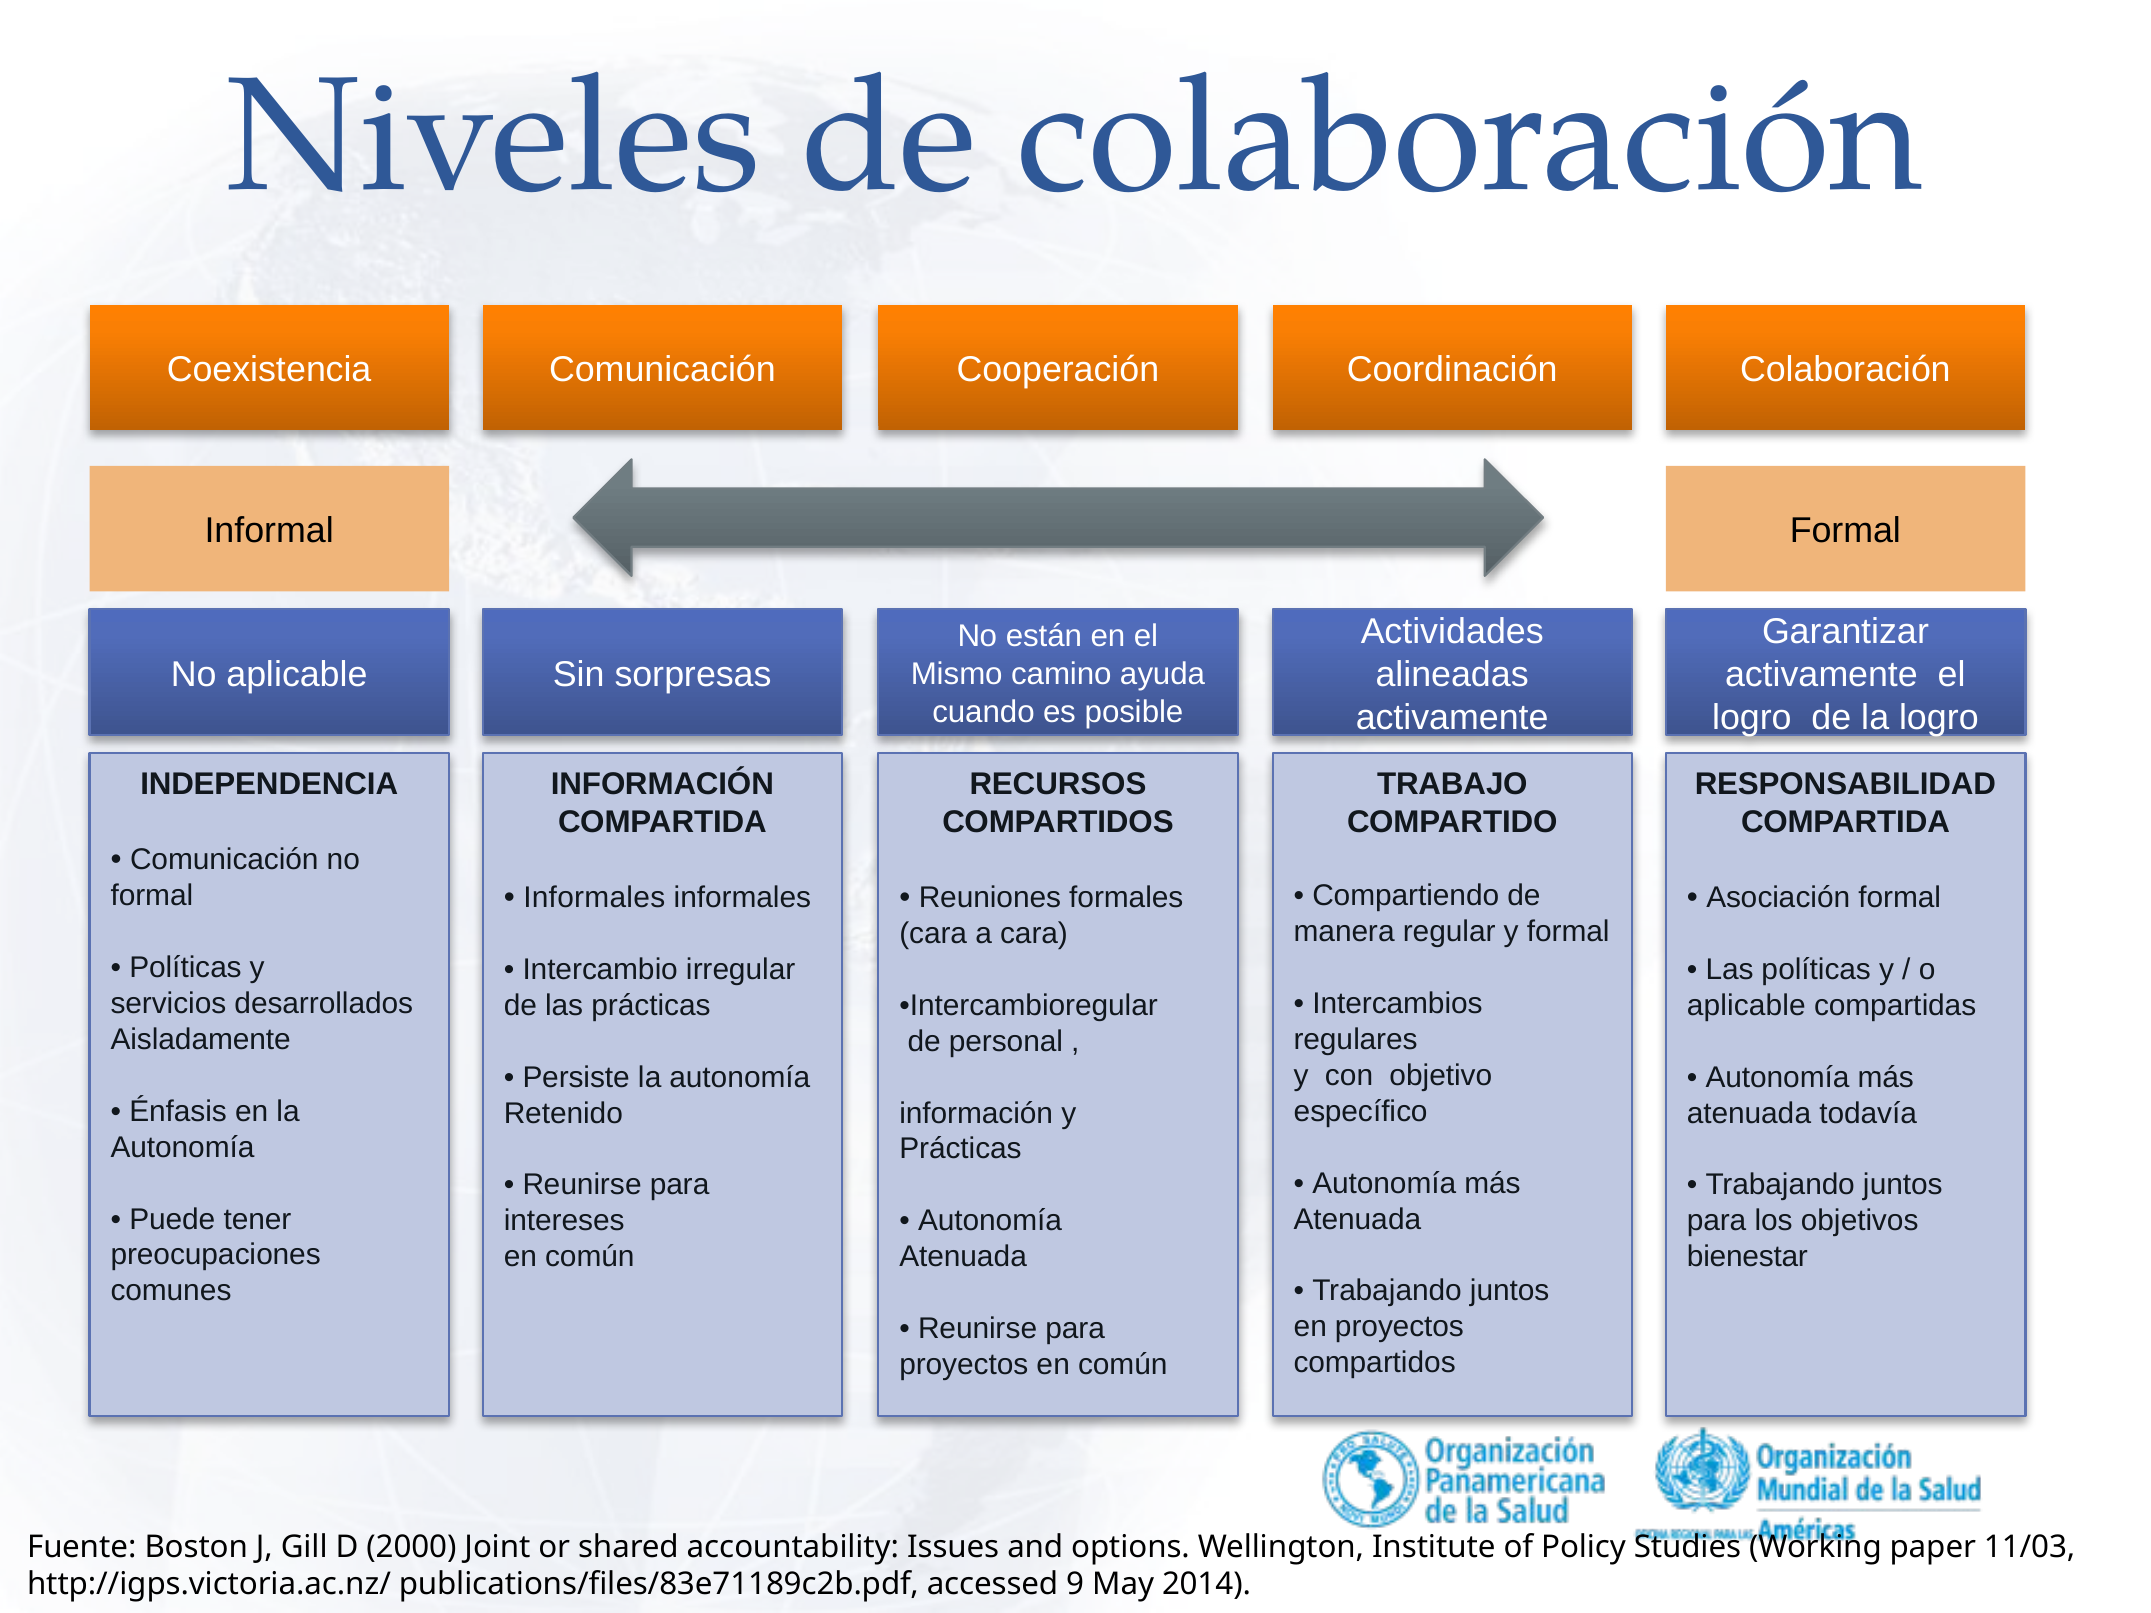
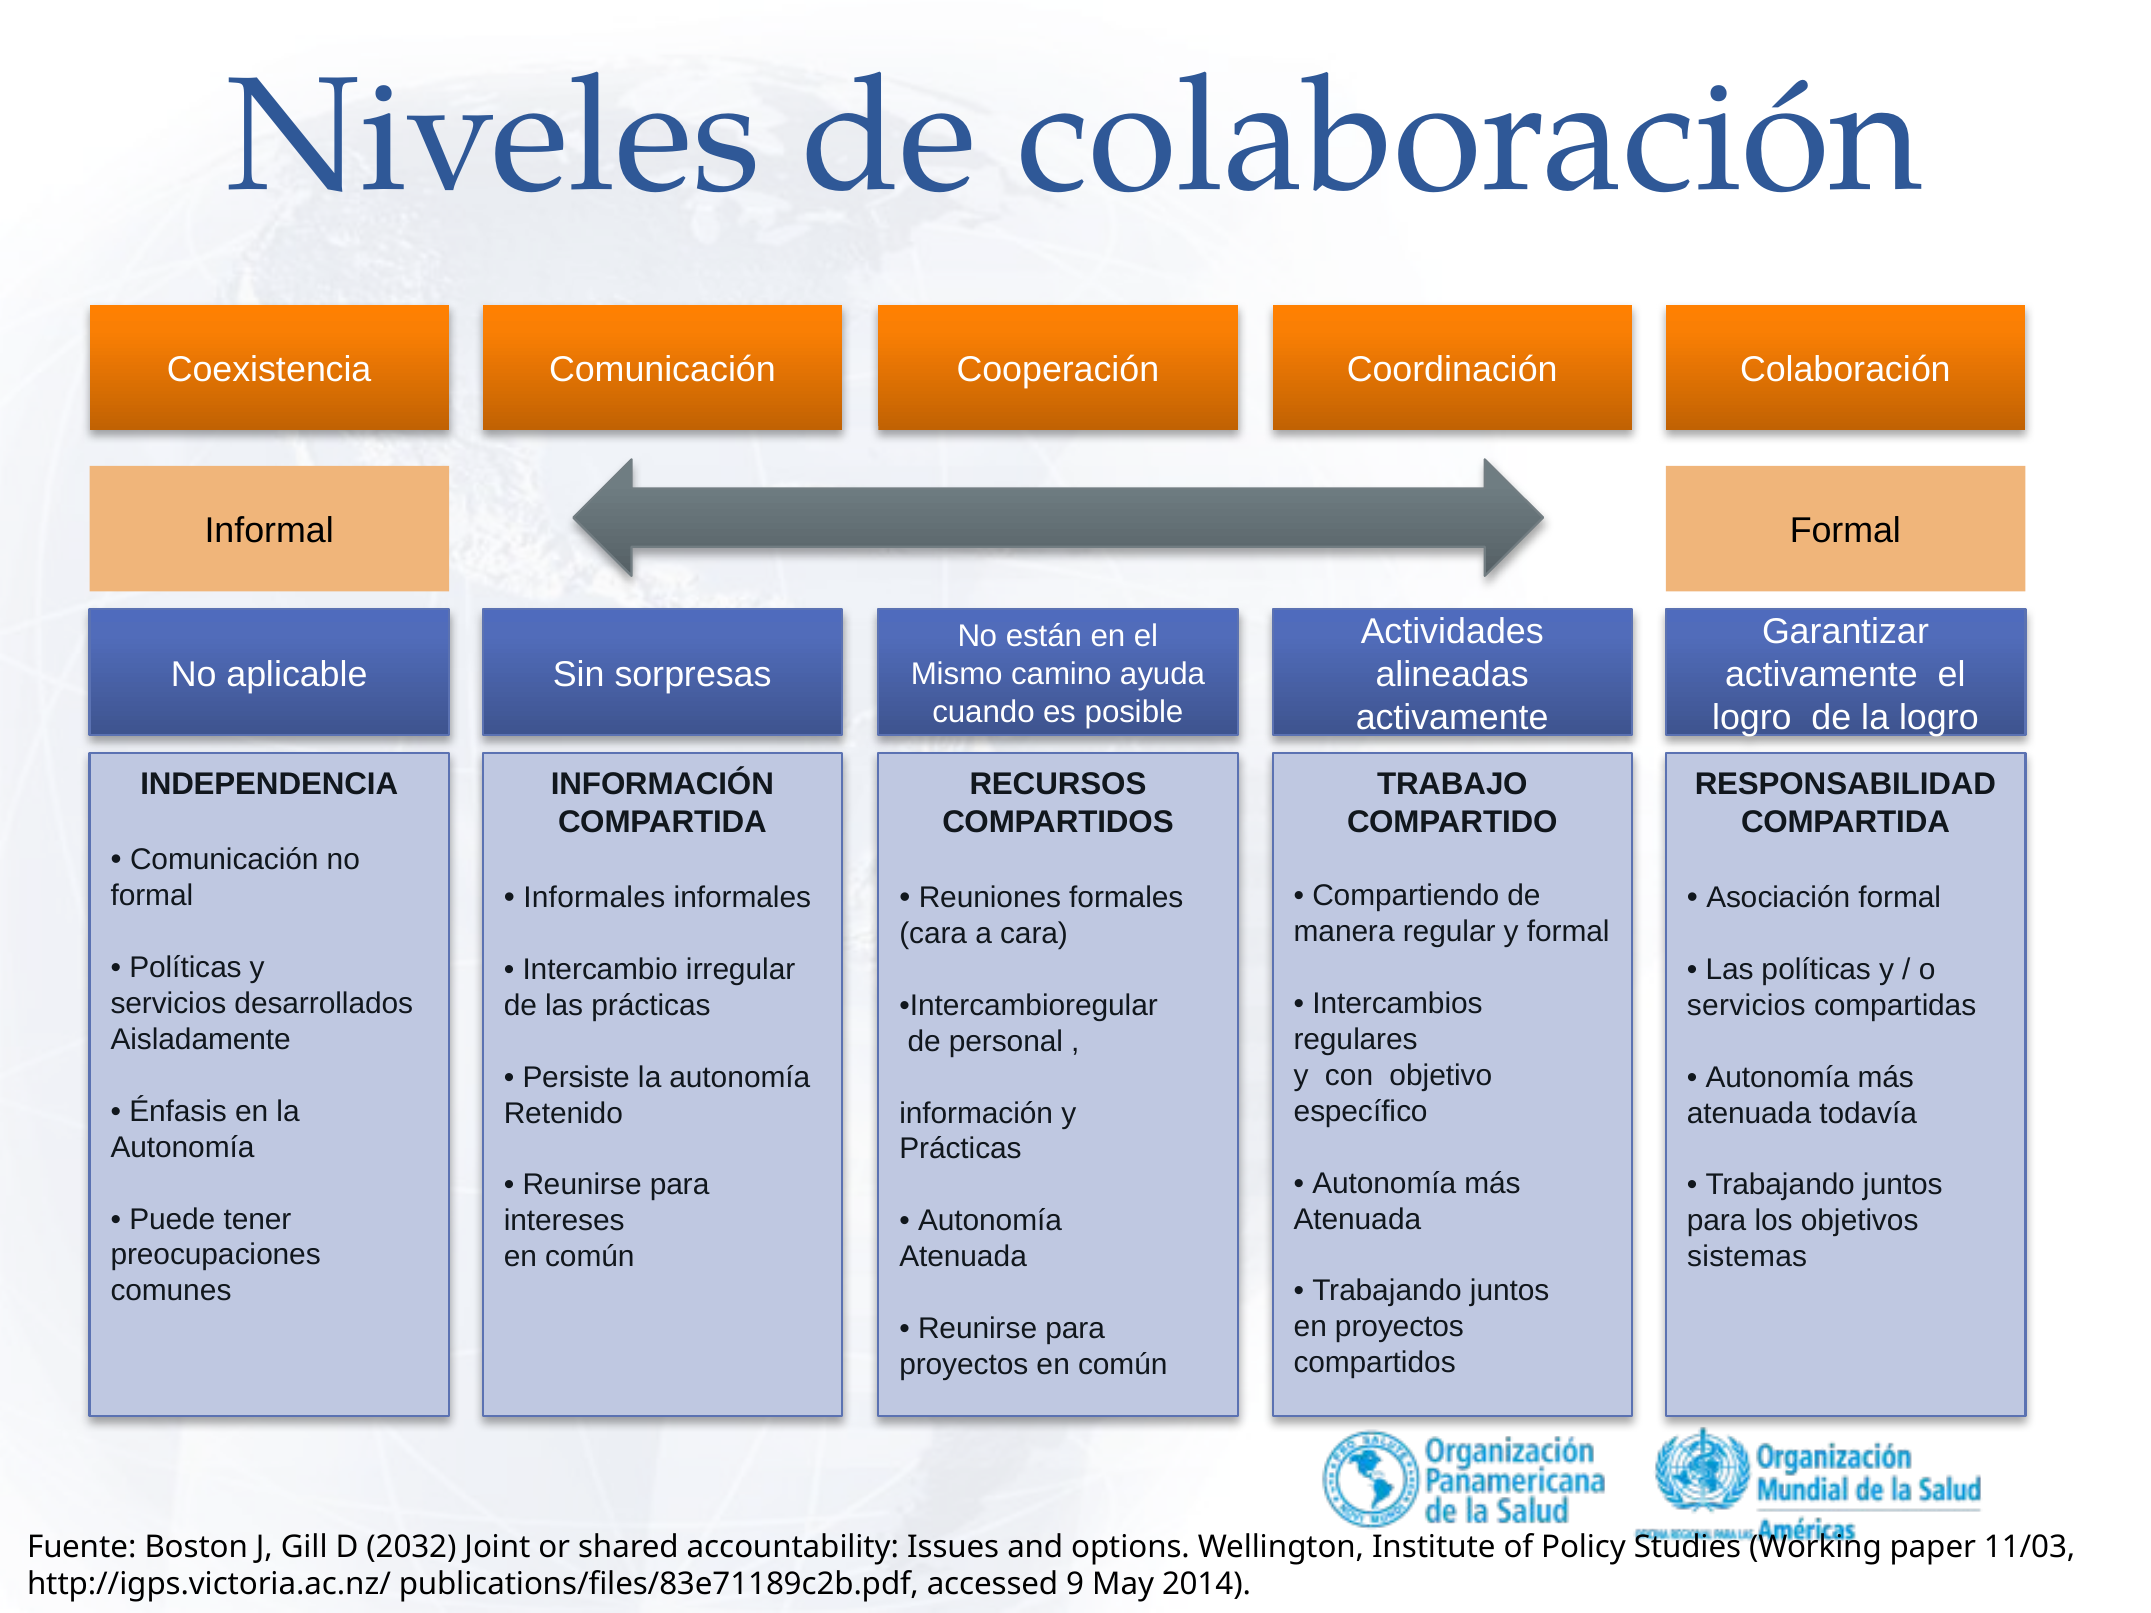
aplicable: aplicable -> servicios (1746, 1006)
bienestar: bienestar -> sistemas (1747, 1257)
2000: 2000 -> 2032 (411, 1547)
